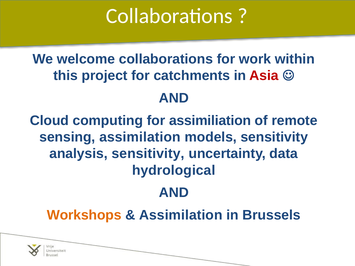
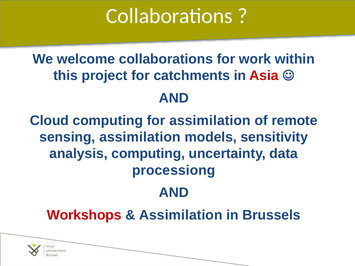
for assimiliation: assimiliation -> assimilation (210, 121)
analysis sensitivity: sensitivity -> computing (148, 154)
hydrological: hydrological -> processiong (174, 170)
Workshops colour: orange -> red (84, 215)
